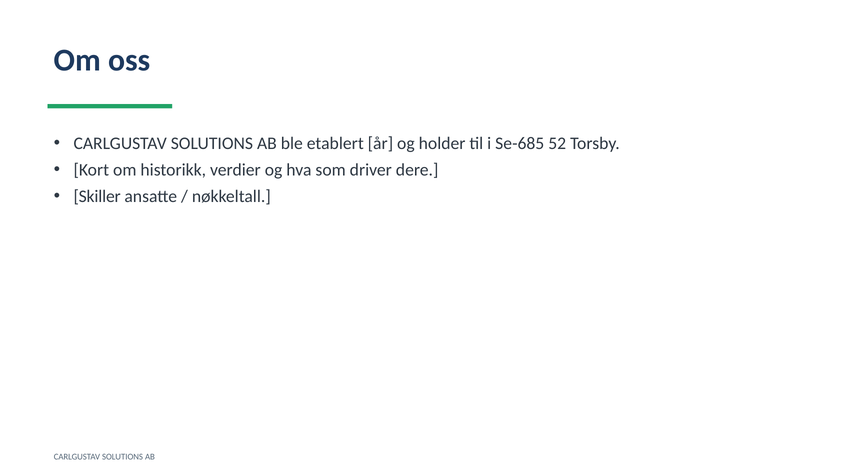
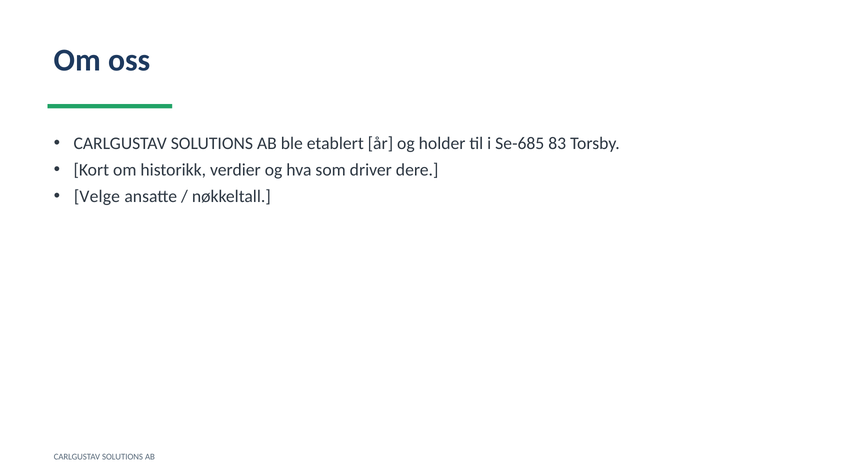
52: 52 -> 83 (557, 143)
Skiller: Skiller -> Velge (97, 196)
